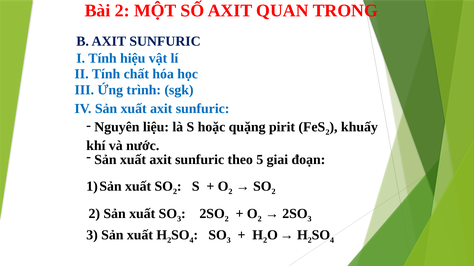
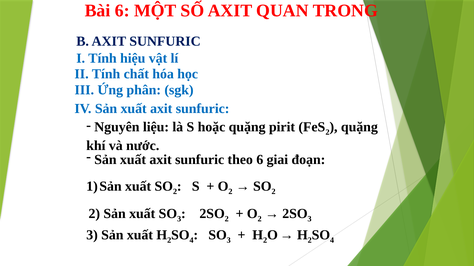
Bài 2: 2 -> 6 (122, 11)
trình: trình -> phân (144, 90)
khuấy: khuấy -> quặng (359, 127)
theo 5: 5 -> 6 (260, 160)
